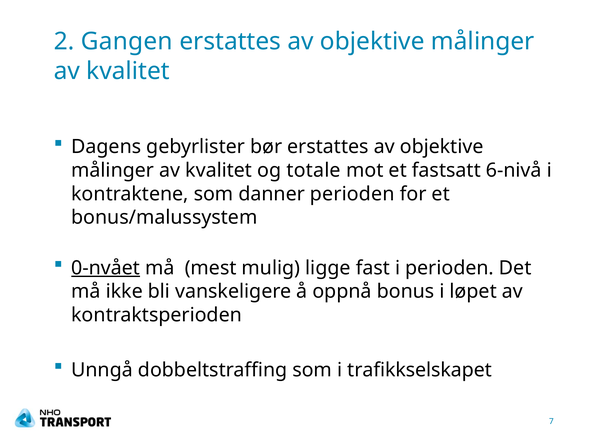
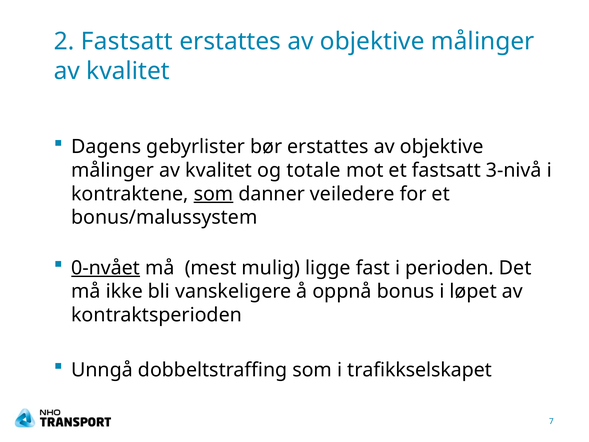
2 Gangen: Gangen -> Fastsatt (127, 41)
6-nivå: 6-nivå -> 3-nivå (514, 170)
som underline: none -> present (213, 194)
danner perioden: perioden -> veiledere (352, 194)
